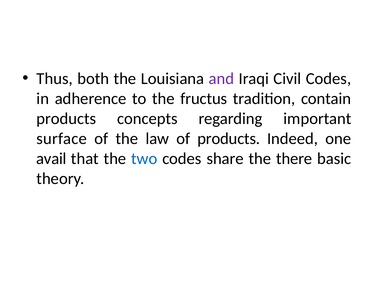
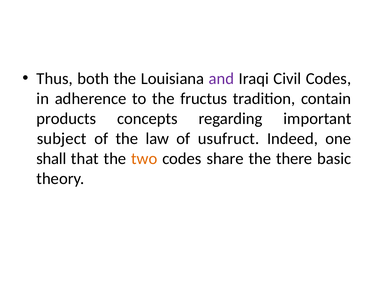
surface: surface -> subject (62, 138)
of products: products -> usufruct (229, 138)
avail: avail -> shall (51, 158)
two colour: blue -> orange (144, 158)
